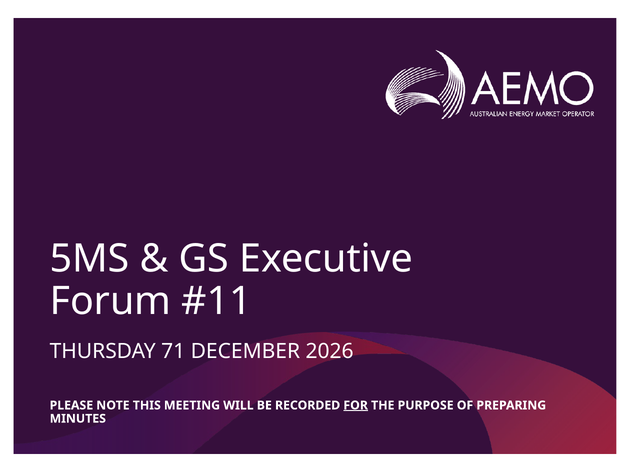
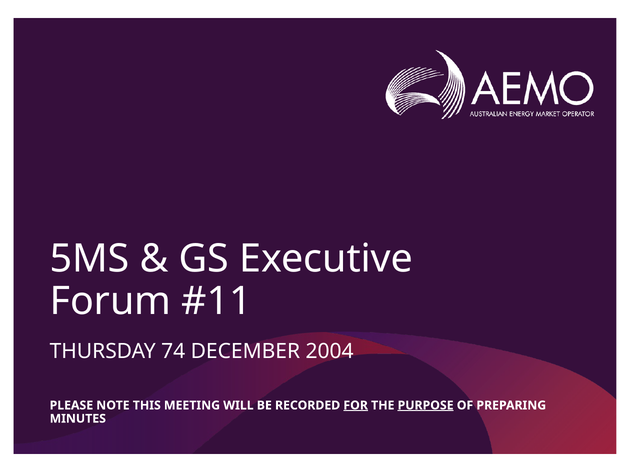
71: 71 -> 74 (173, 352)
2026: 2026 -> 2004 (330, 352)
PURPOSE underline: none -> present (426, 406)
